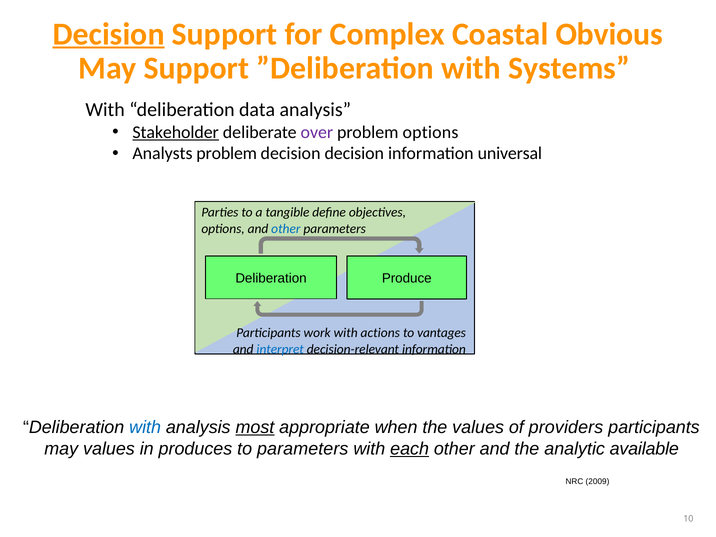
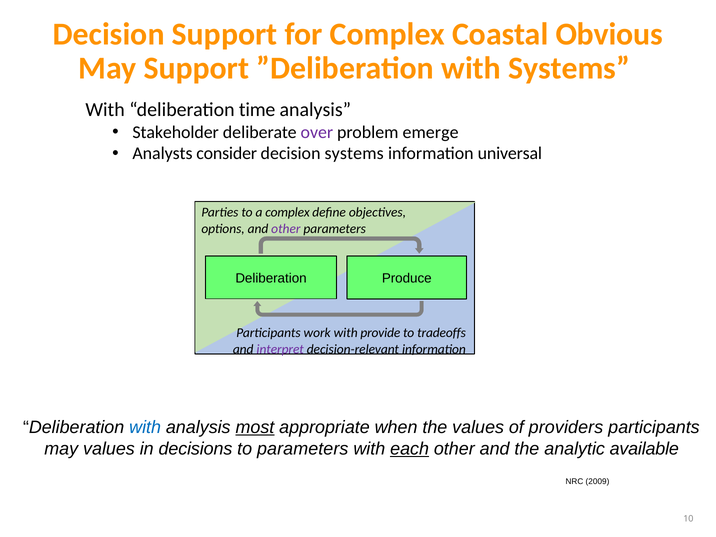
Decision underline: present -> none (109, 34)
data: data -> time (257, 110)
Stakeholder underline: present -> none (176, 132)
problem options: options -> emerge (431, 132)
Analysts problem: problem -> consider (227, 154)
decision decision: decision -> systems (354, 154)
a tangible: tangible -> complex (287, 213)
other colour: blue -> purple (286, 229)
actions: actions -> provide (380, 333)
vantages: vantages -> tradeoffs (442, 333)
interpret colour: blue -> purple (280, 349)
produces: produces -> decisions (195, 449)
